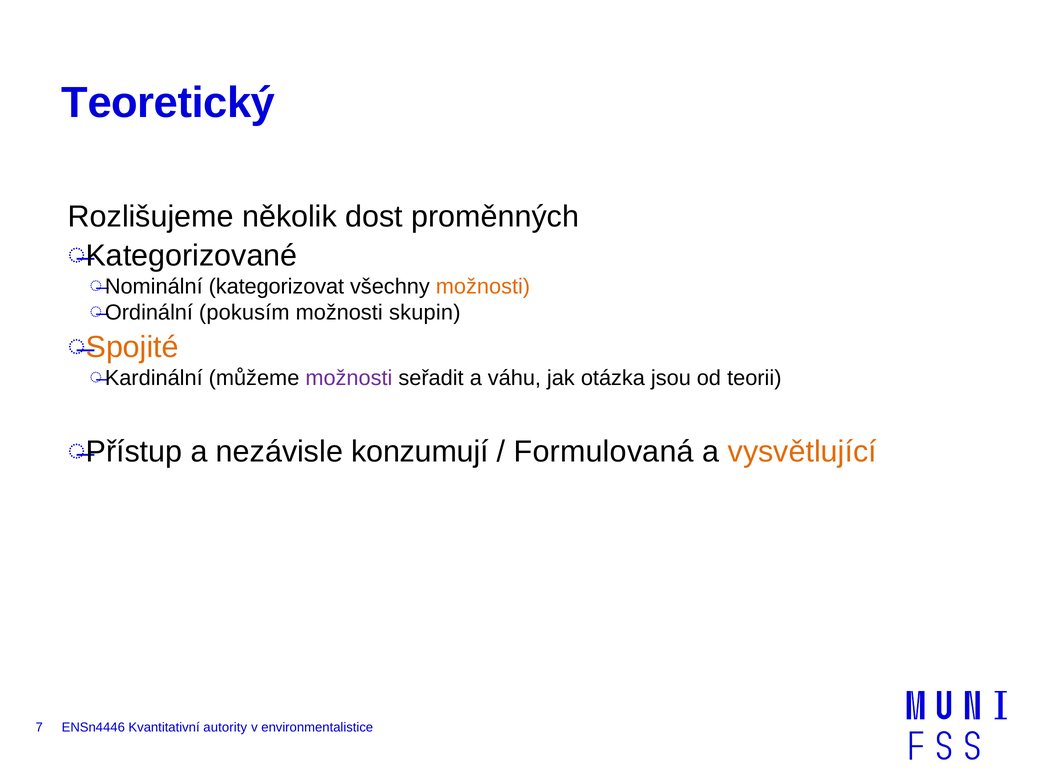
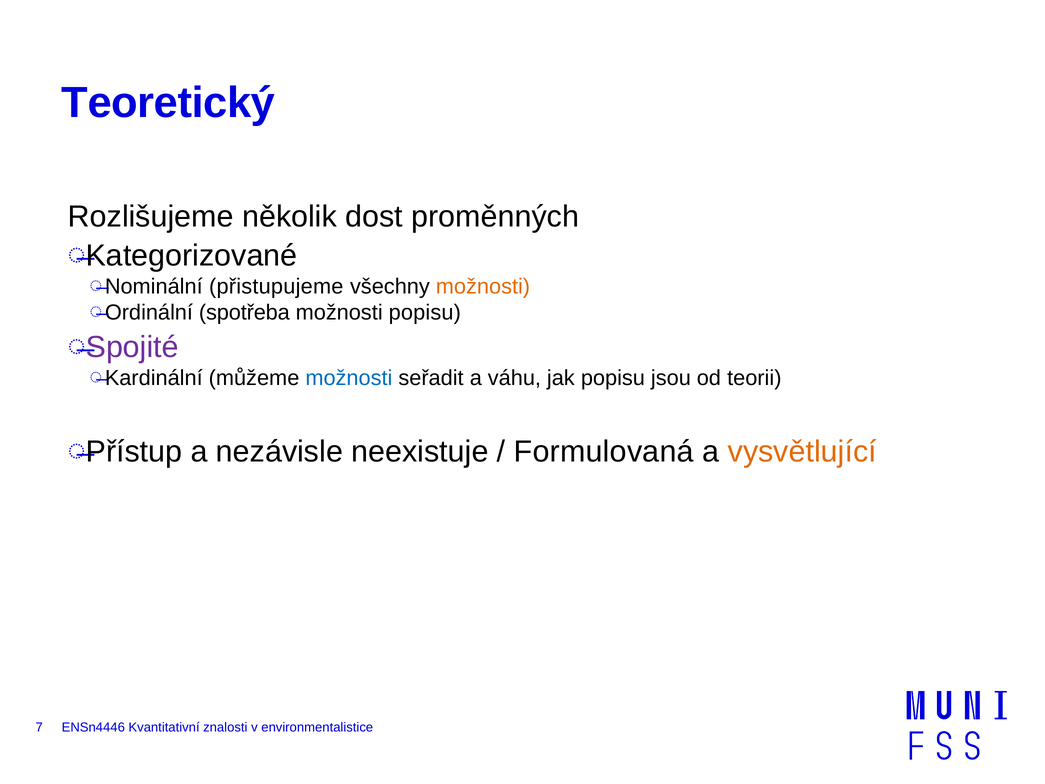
kategorizovat: kategorizovat -> přistupujeme (276, 286)
pokusím: pokusím -> spotřeba (244, 312)
možnosti skupin: skupin -> popisu (425, 312)
Spojité colour: orange -> purple (132, 347)
možnosti colour: purple -> blue (349, 378)
jak otázka: otázka -> popisu (613, 378)
konzumují: konzumují -> neexistuje (420, 452)
autority: autority -> znalosti (225, 727)
